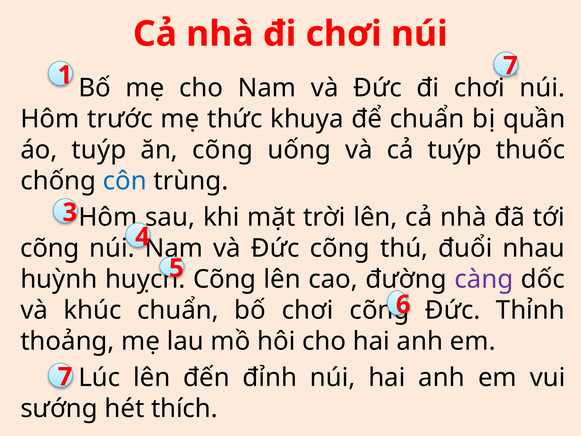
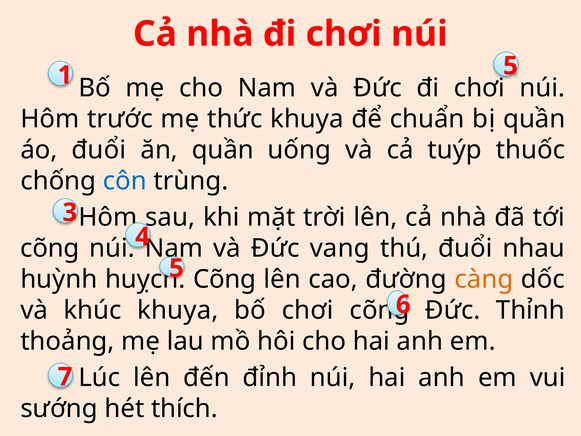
1 7: 7 -> 5 (510, 66)
áo tuýp: tuýp -> đuổi (99, 150)
ăn cõng: cõng -> quần (223, 150)
Đức cõng: cõng -> vang (340, 248)
càng colour: purple -> orange (484, 279)
khúc chuẩn: chuẩn -> khuya (178, 310)
